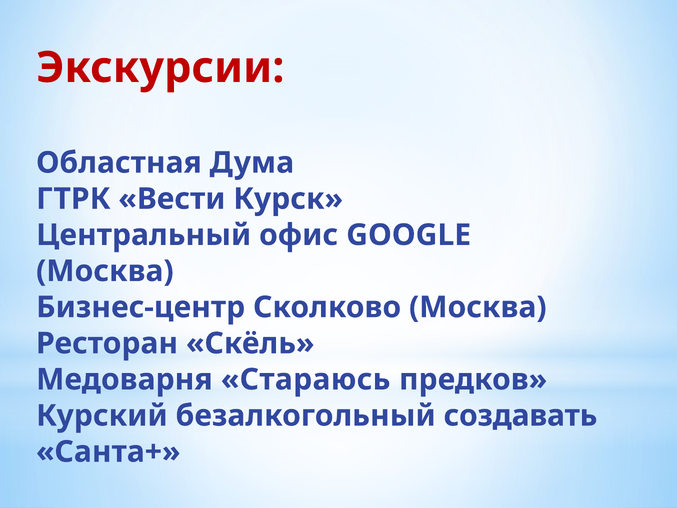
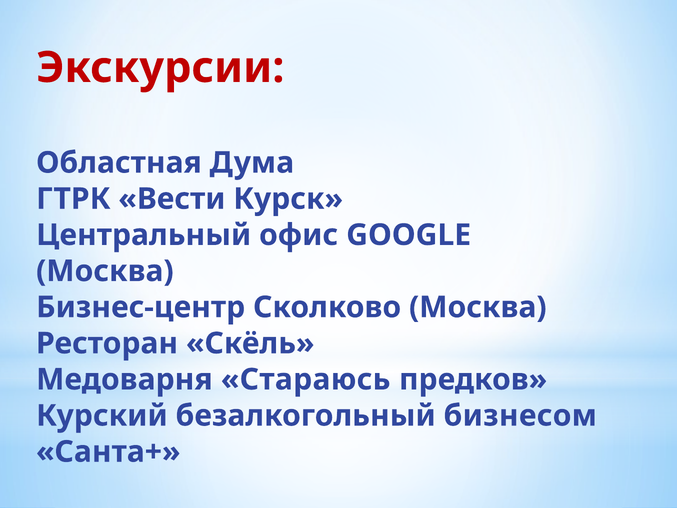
создавать: создавать -> бизнесом (520, 415)
